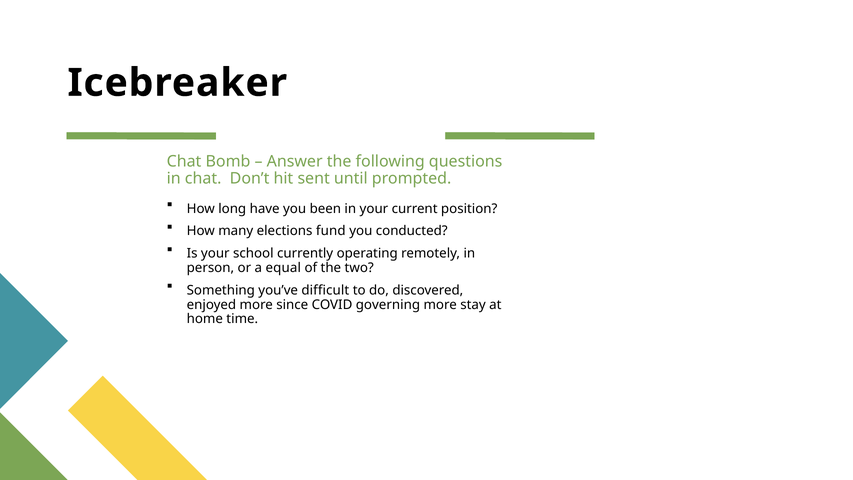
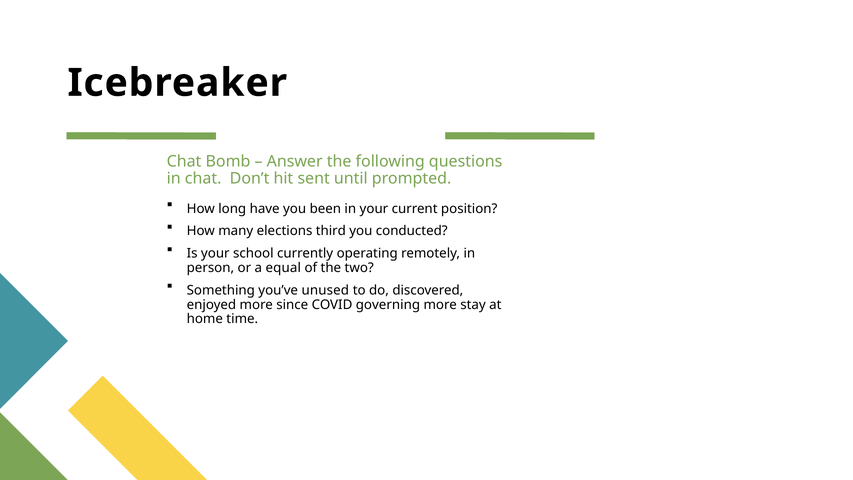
fund: fund -> third (331, 231)
difficult: difficult -> unused (325, 290)
